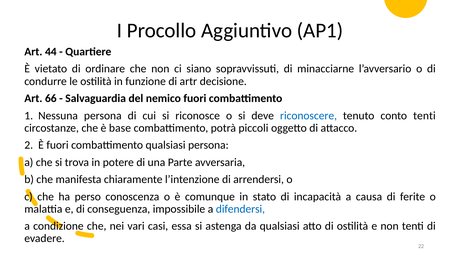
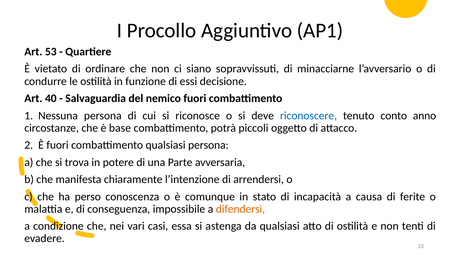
44: 44 -> 53 (51, 52)
artr: artr -> essi (188, 81)
66: 66 -> 40 (51, 98)
conto tenti: tenti -> anno (425, 116)
difendersi colour: blue -> orange (240, 209)
